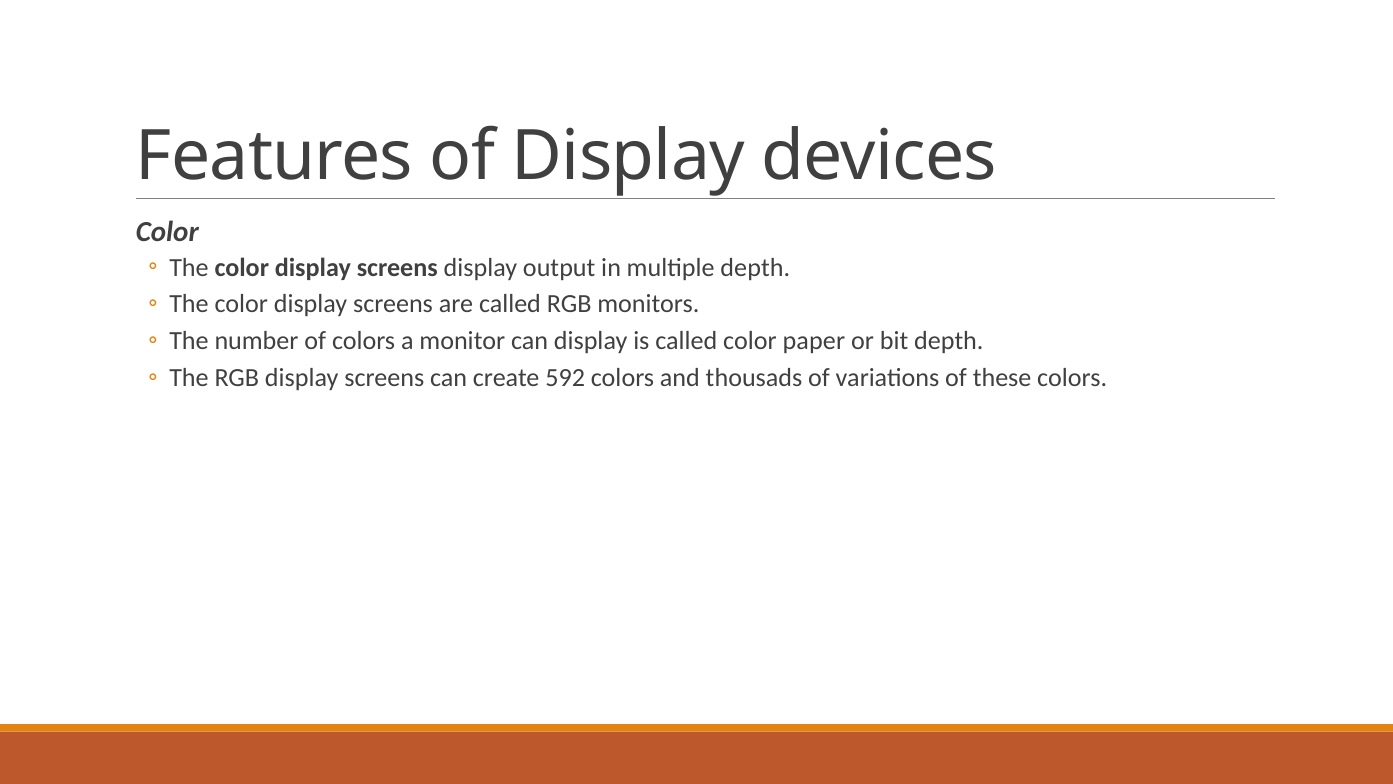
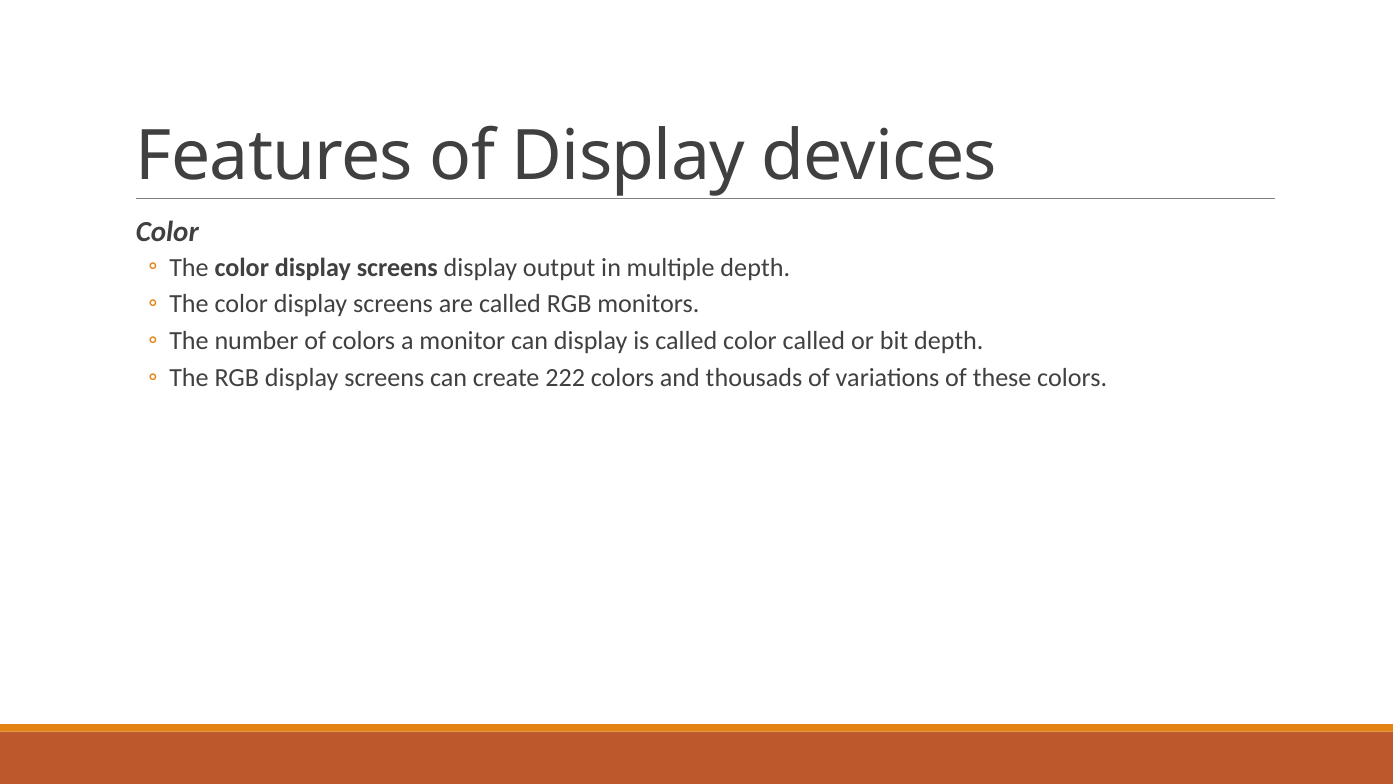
color paper: paper -> called (814, 341)
592: 592 -> 222 (565, 378)
